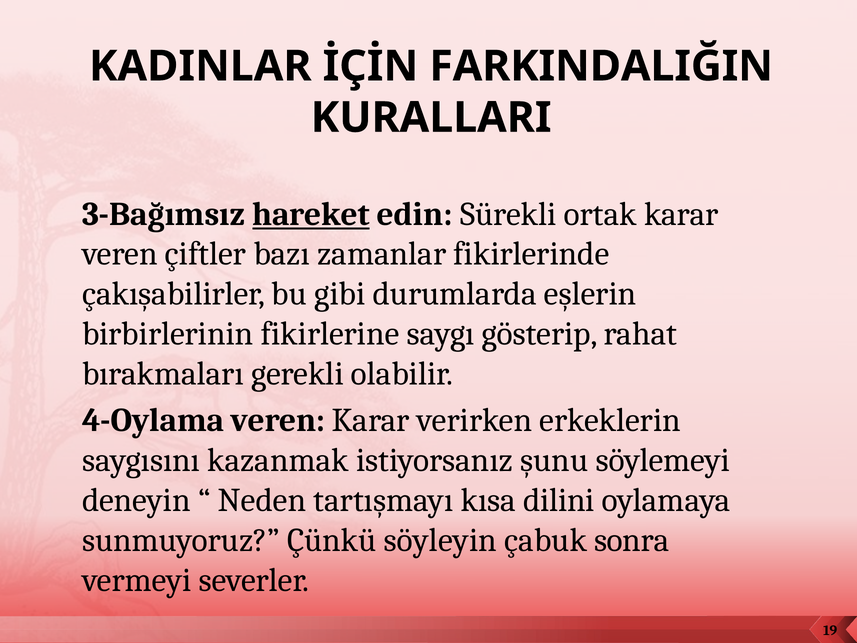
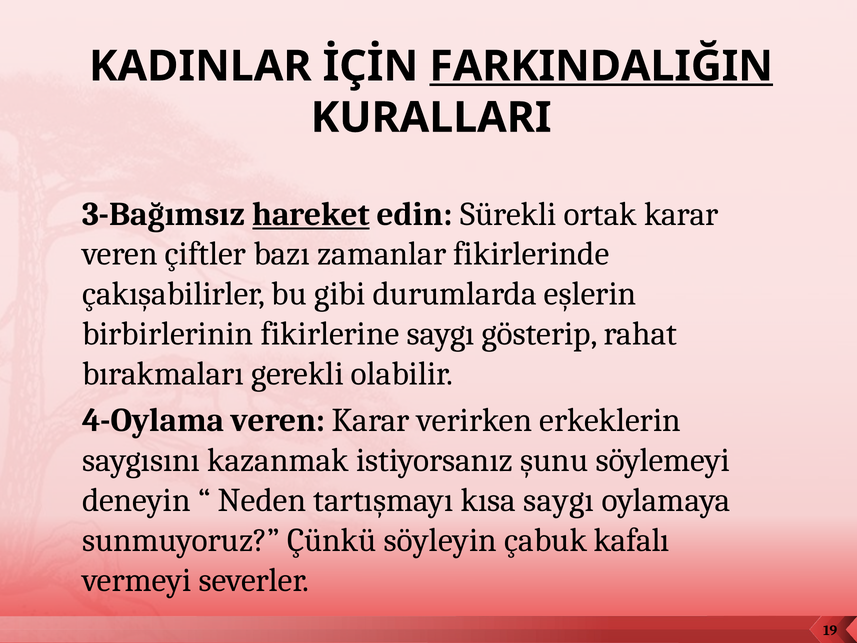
FARKINDALIĞIN underline: none -> present (601, 66)
kısa dilini: dilini -> saygı (559, 500)
sonra: sonra -> kafalı (632, 540)
